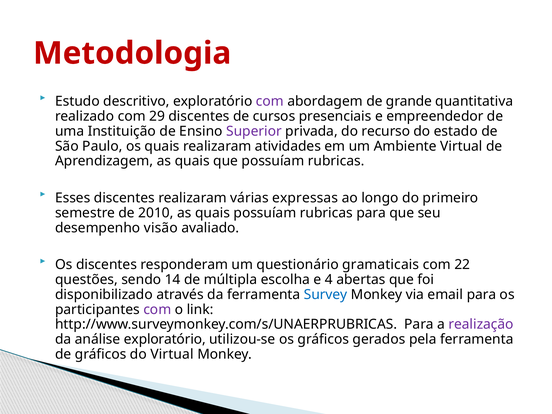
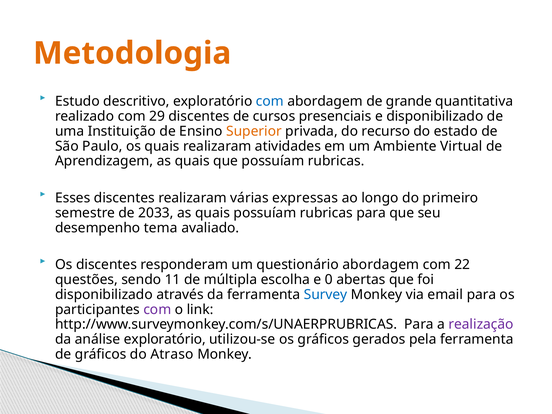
Metodologia colour: red -> orange (132, 53)
com colour: purple -> blue (270, 101)
e empreendedor: empreendedor -> disponibilizado (435, 116)
Superior colour: purple -> orange (254, 131)
2010: 2010 -> 2033 (156, 213)
visão: visão -> tema (161, 228)
questionário gramaticais: gramaticais -> abordagem (381, 265)
14: 14 -> 11 (173, 280)
4: 4 -> 0 (329, 280)
do Virtual: Virtual -> Atraso (172, 354)
